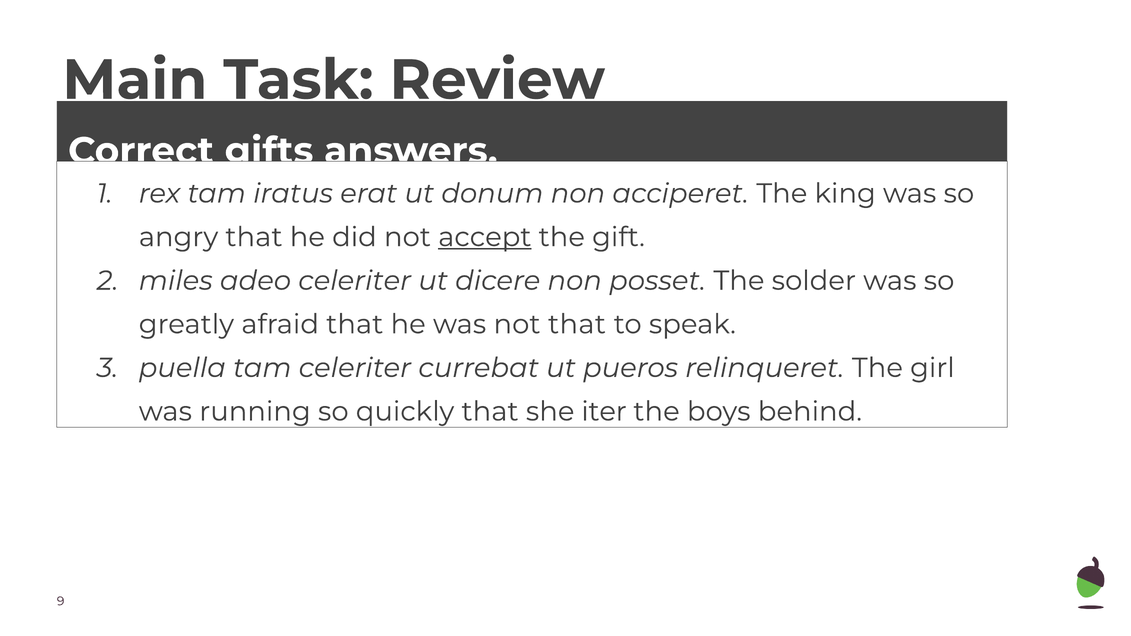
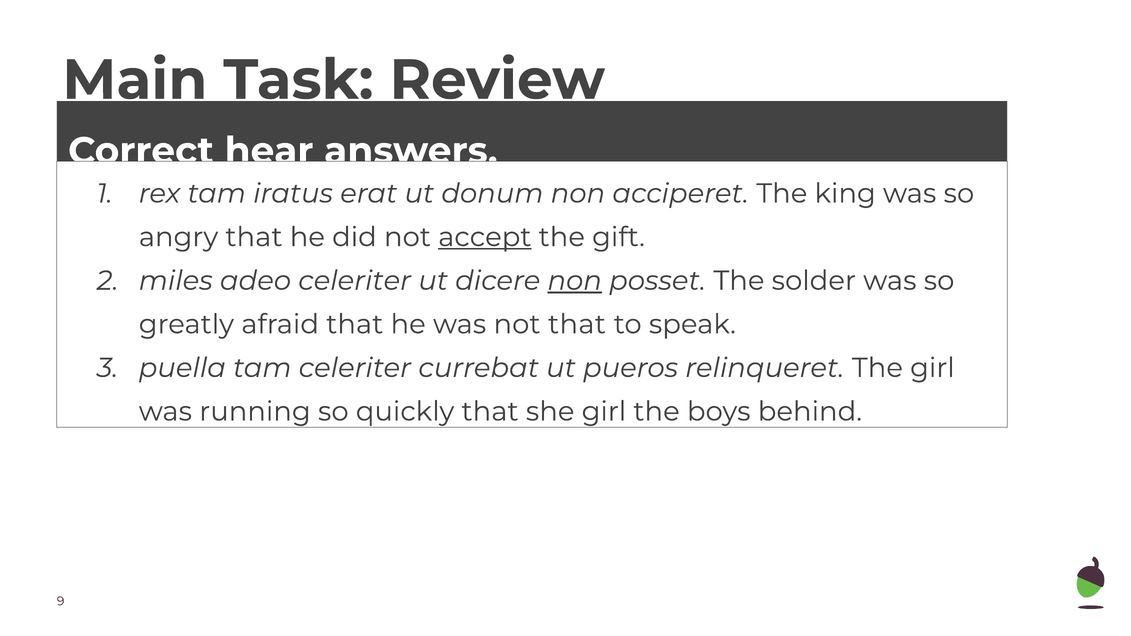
gifts: gifts -> hear (269, 151)
non underline: none -> present (575, 281)
she iter: iter -> girl (604, 412)
